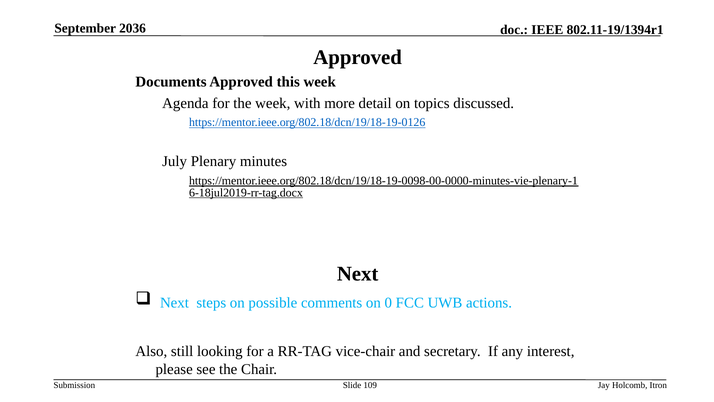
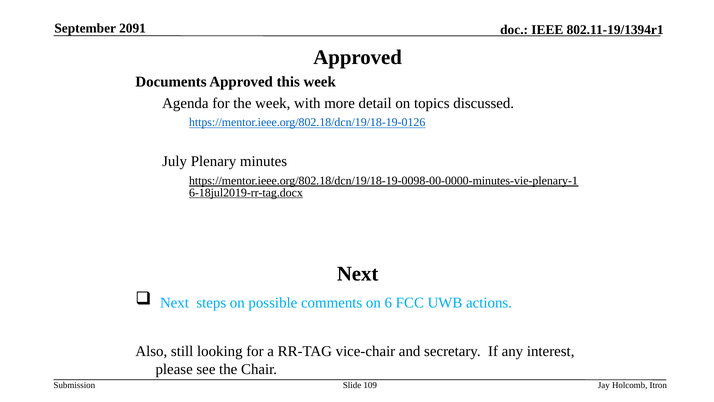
2036: 2036 -> 2091 (133, 28)
0: 0 -> 6 (388, 302)
